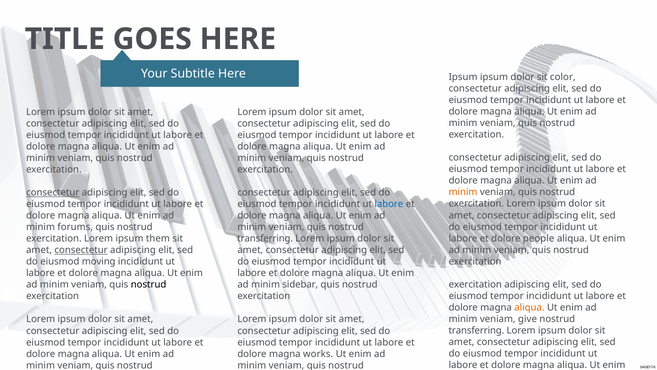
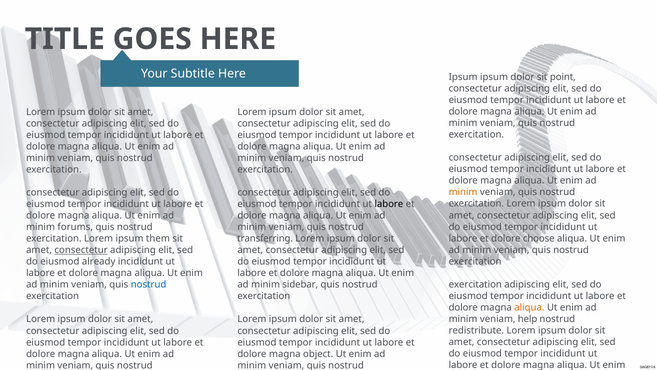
color: color -> point (563, 77)
consectetur underline: present -> none (53, 192)
labore colour: blue -> black (389, 204)
people: people -> choose (539, 238)
moving: moving -> already (99, 261)
nostrud colour: black -> blue (149, 284)
give: give -> help (528, 319)
transferring: transferring -> redistribute (476, 330)
works: works -> object (318, 353)
